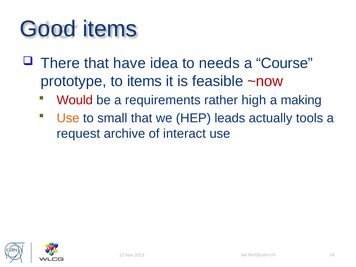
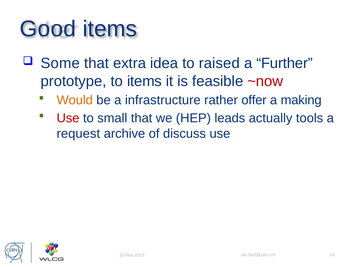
There: There -> Some (60, 63)
have: have -> extra (130, 63)
needs: needs -> raised (219, 63)
Course: Course -> Further (285, 63)
Would colour: red -> orange (75, 100)
requirements: requirements -> infrastructure (163, 100)
high: high -> offer (254, 100)
Use colour: orange -> red (68, 118)
interact: interact -> discuss (184, 134)
